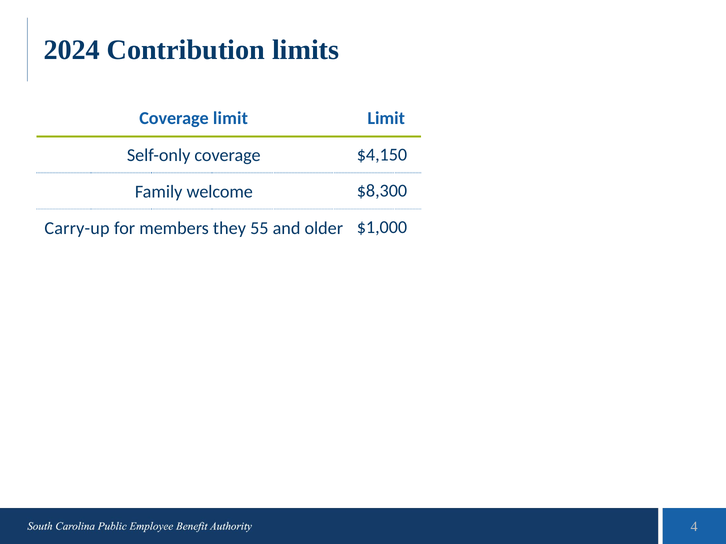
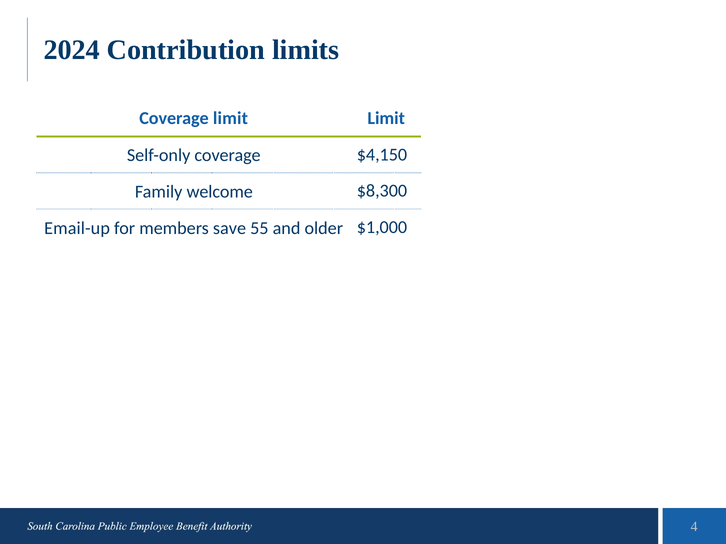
Carry-up: Carry-up -> Email-up (77, 228)
they: they -> save (230, 228)
